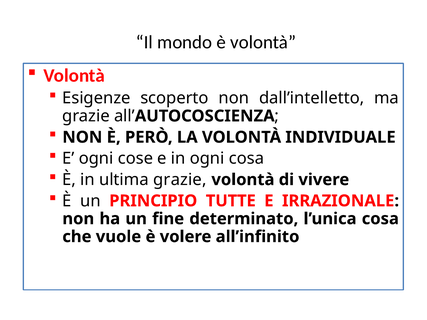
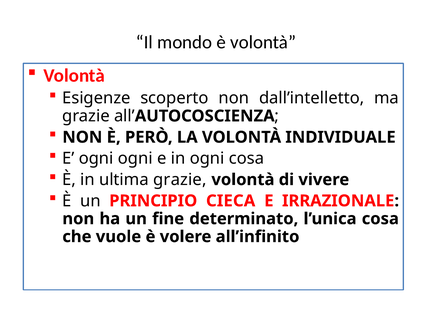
ogni cose: cose -> ogni (135, 159)
TUTTE: TUTTE -> CIECA (231, 201)
